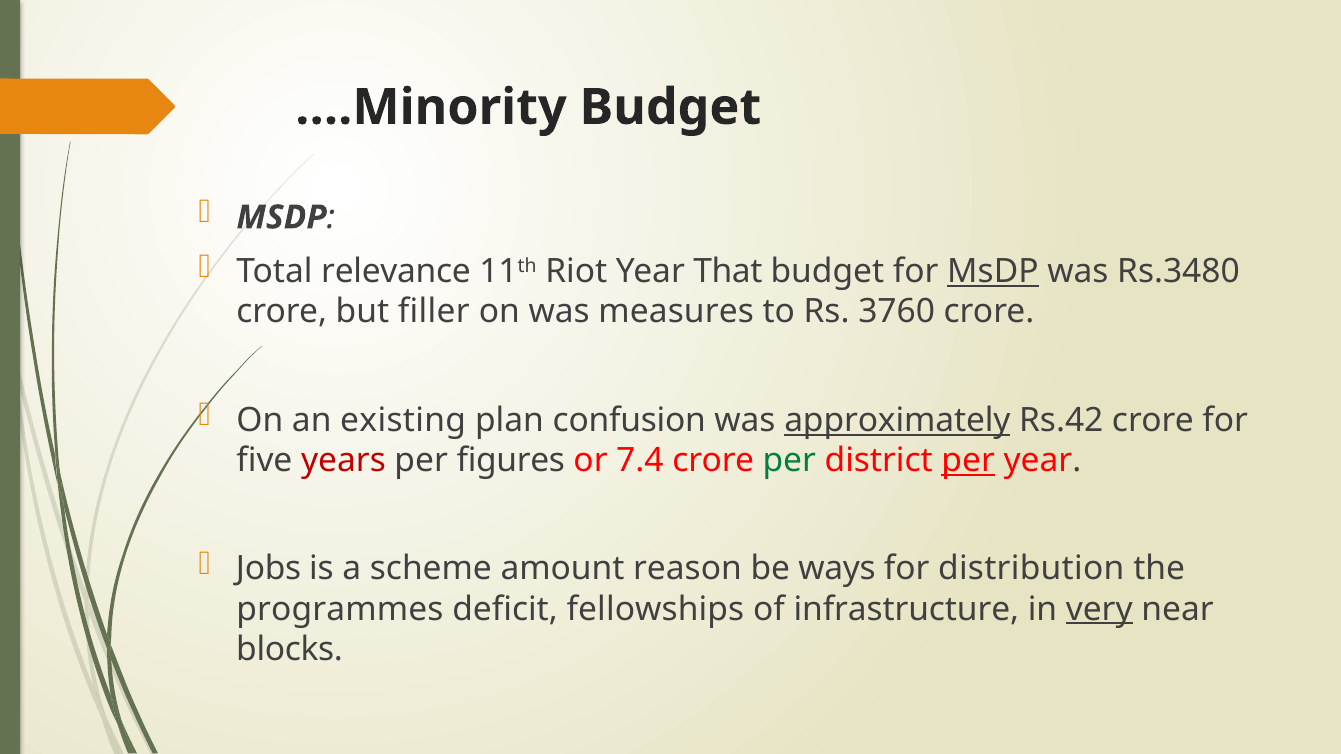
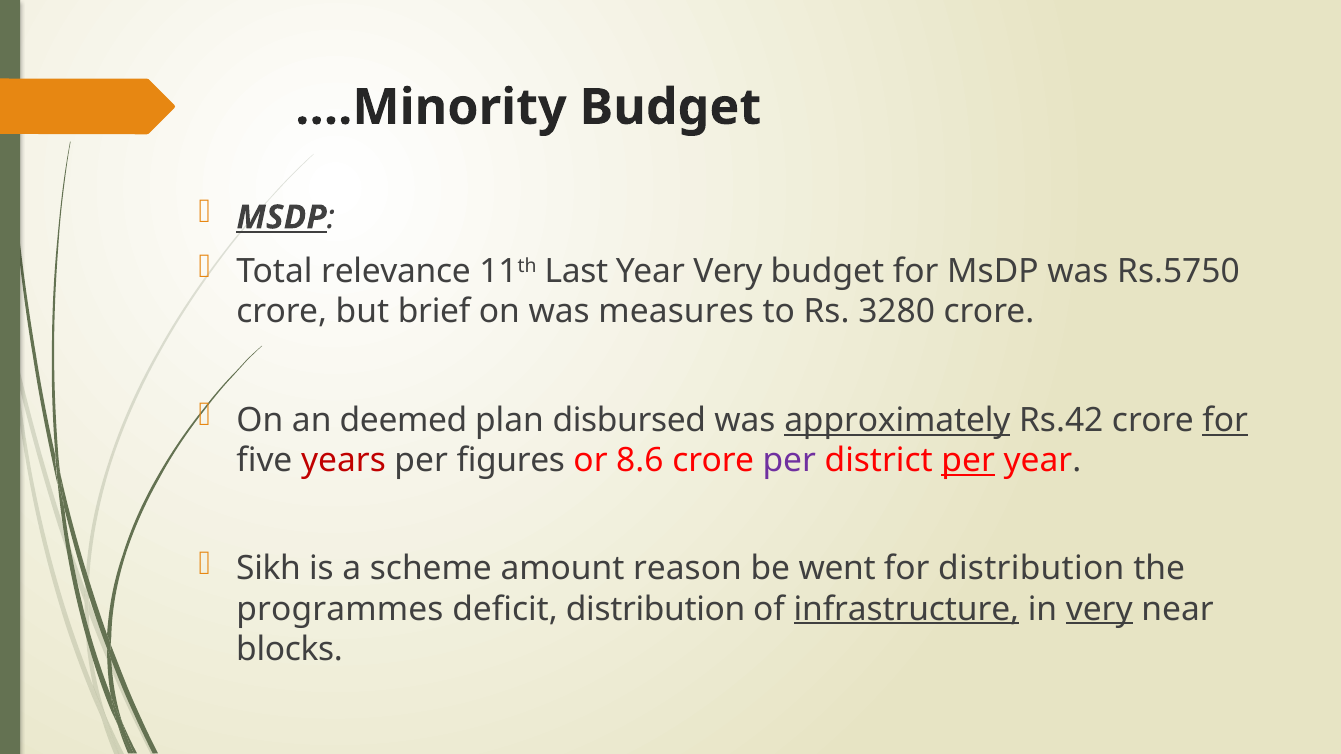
MSDP underline: none -> present (282, 217)
Riot: Riot -> Last (576, 272)
Year That: That -> Very (728, 272)
MsDP underline: present -> none (993, 272)
Rs.3480: Rs.3480 -> Rs.5750 (1178, 272)
filler: filler -> brief (434, 312)
3760: 3760 -> 3280 (897, 312)
existing: existing -> deemed (403, 420)
confusion: confusion -> disbursed (629, 420)
for underline: none -> present (1225, 420)
7.4: 7.4 -> 8.6 (640, 461)
per colour: green -> purple (789, 461)
Jobs: Jobs -> Sikh (269, 569)
ways: ways -> went (837, 569)
deficit fellowships: fellowships -> distribution (656, 609)
infrastructure underline: none -> present (906, 609)
